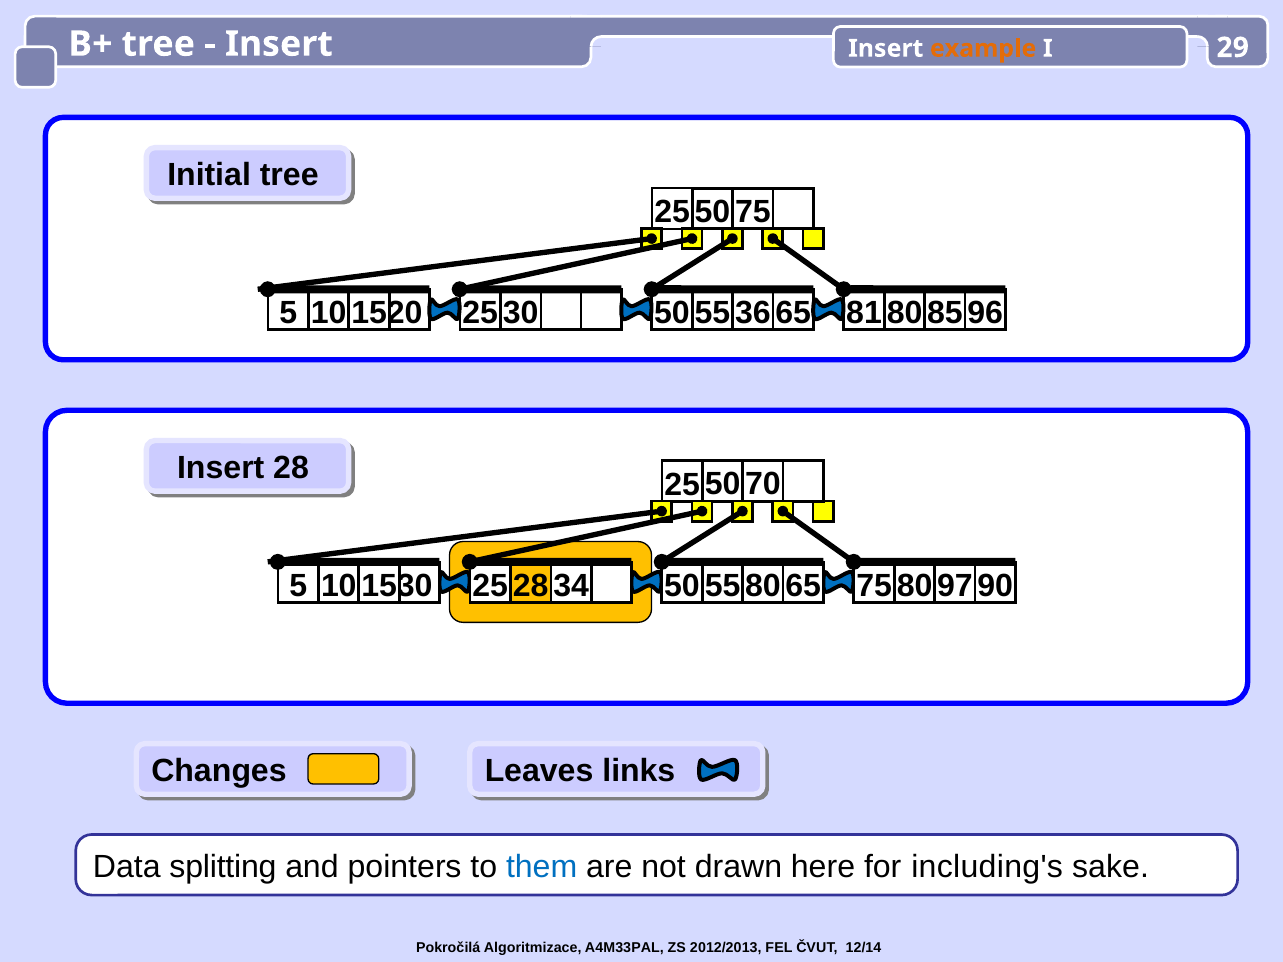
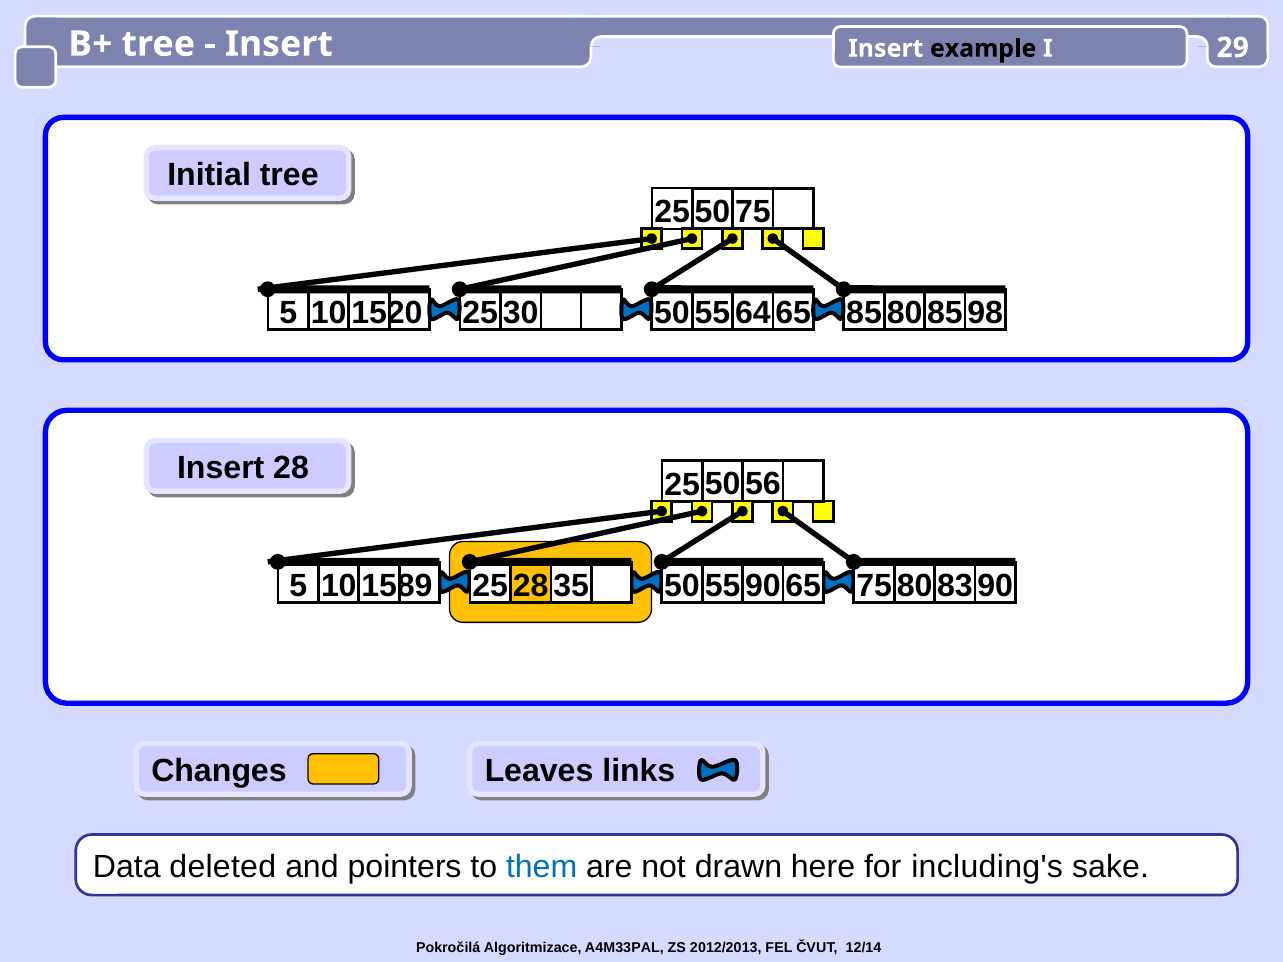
example colour: orange -> black (983, 48)
36: 36 -> 64 (753, 313)
65 81: 81 -> 85 (864, 313)
96: 96 -> 98 (985, 313)
70: 70 -> 56 (763, 484)
30: 30 -> 89 (415, 586)
34: 34 -> 35 (571, 586)
50 80: 80 -> 90 (763, 586)
97: 97 -> 83 (955, 586)
splitting: splitting -> deleted (223, 867)
